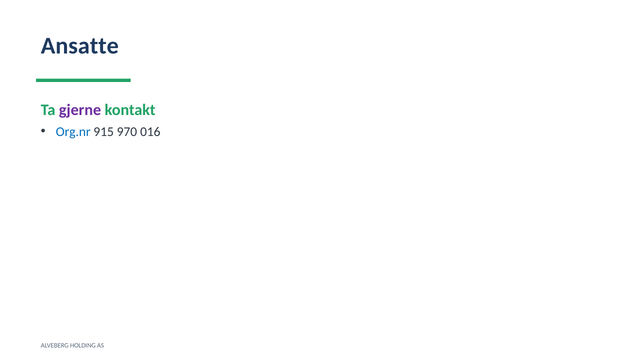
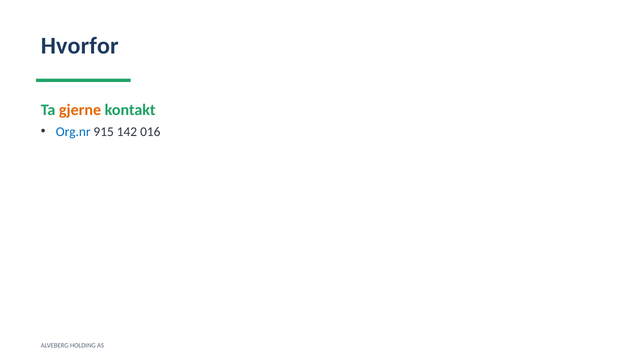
Ansatte: Ansatte -> Hvorfor (80, 46)
gjerne colour: purple -> orange (80, 110)
970: 970 -> 142 (127, 132)
